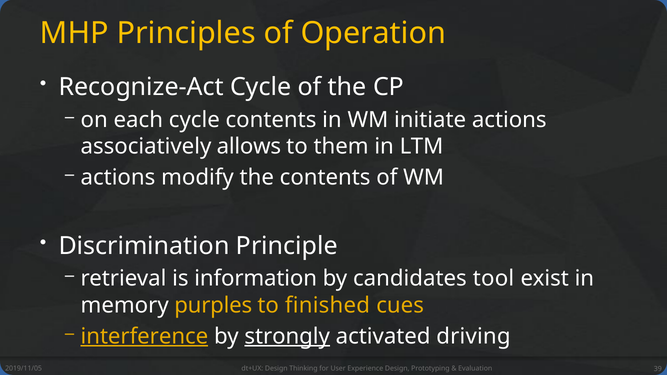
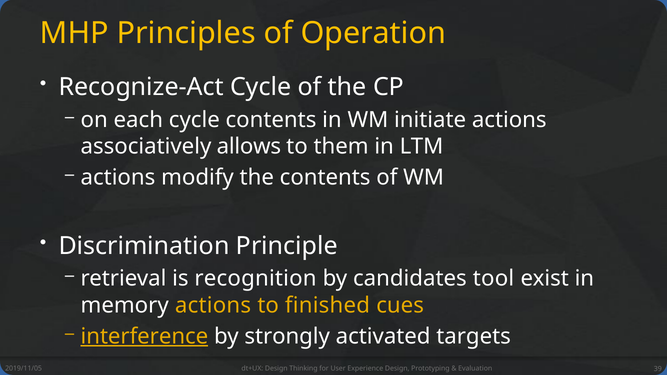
information: information -> recognition (256, 279)
memory purples: purples -> actions (213, 305)
strongly underline: present -> none (287, 336)
driving: driving -> targets (474, 336)
